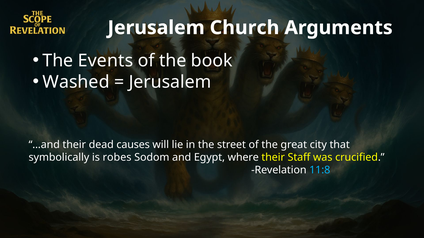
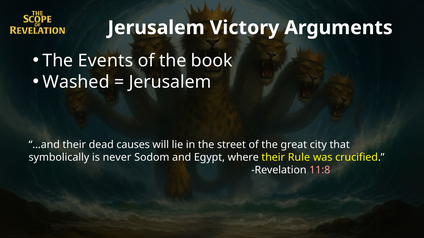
Church: Church -> Victory (244, 28)
robes: robes -> never (117, 158)
Staff: Staff -> Rule (299, 158)
11:8 colour: light blue -> pink (320, 170)
